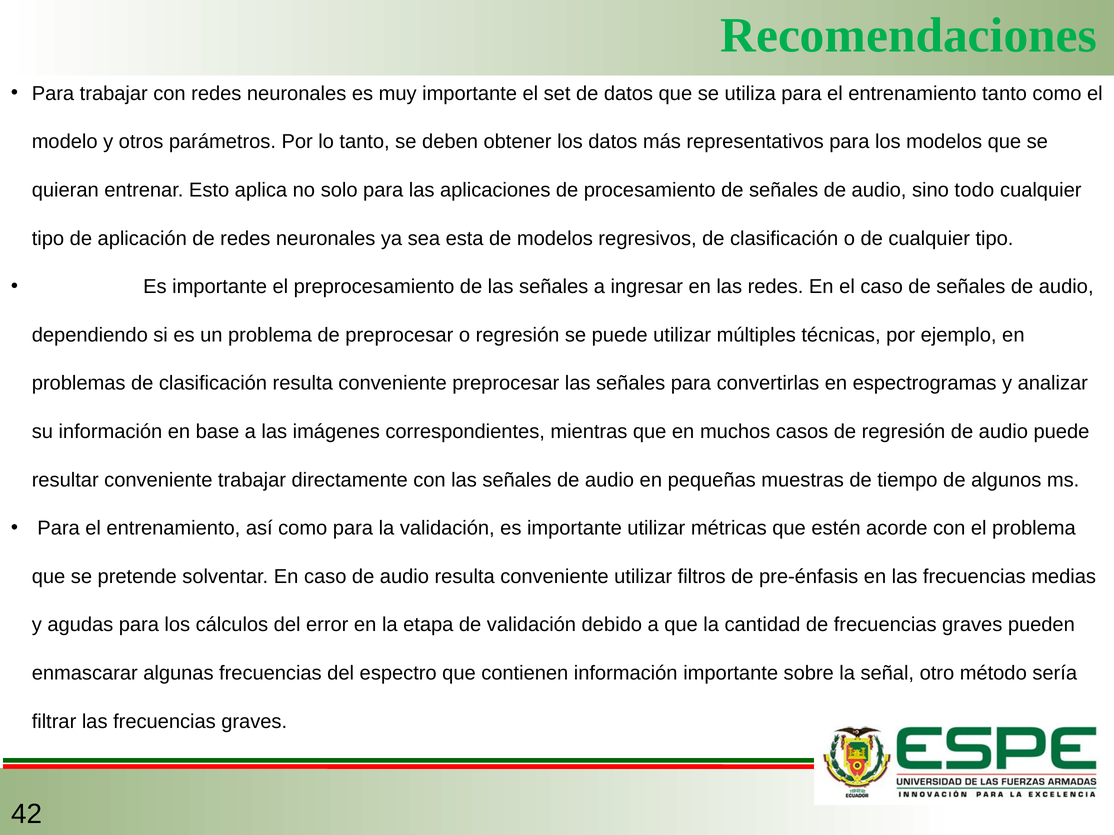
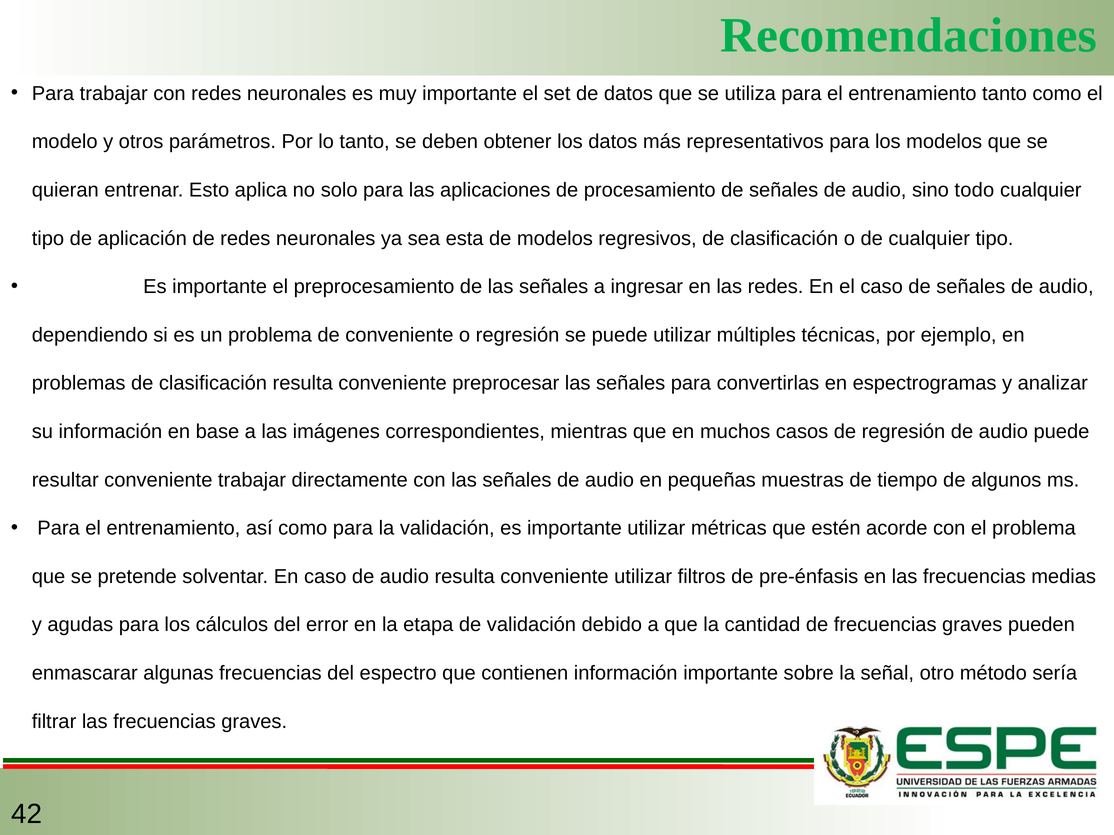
de preprocesar: preprocesar -> conveniente (399, 335)
